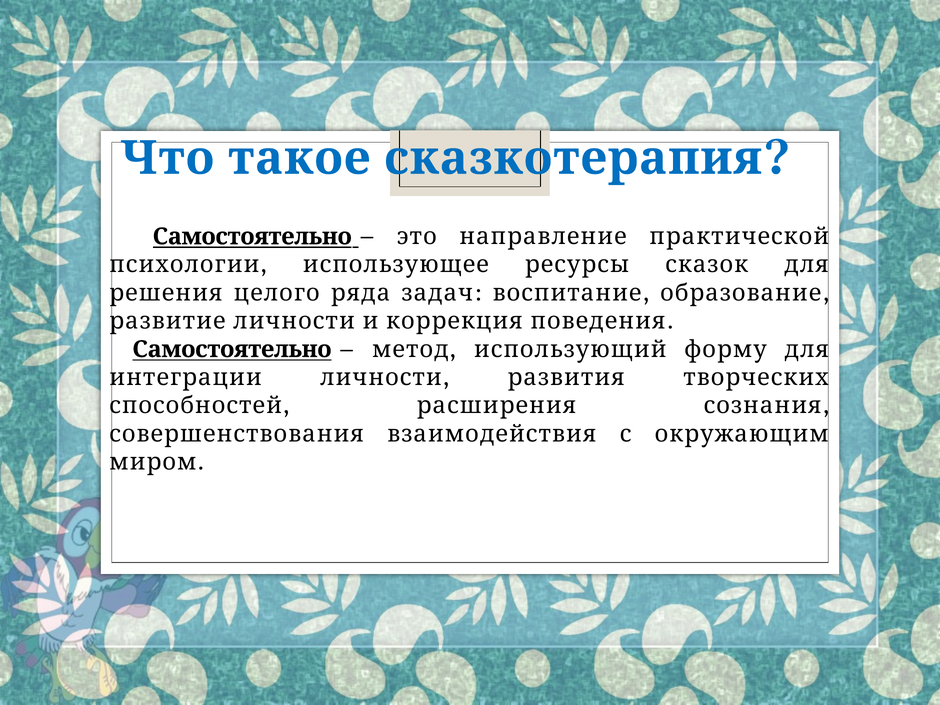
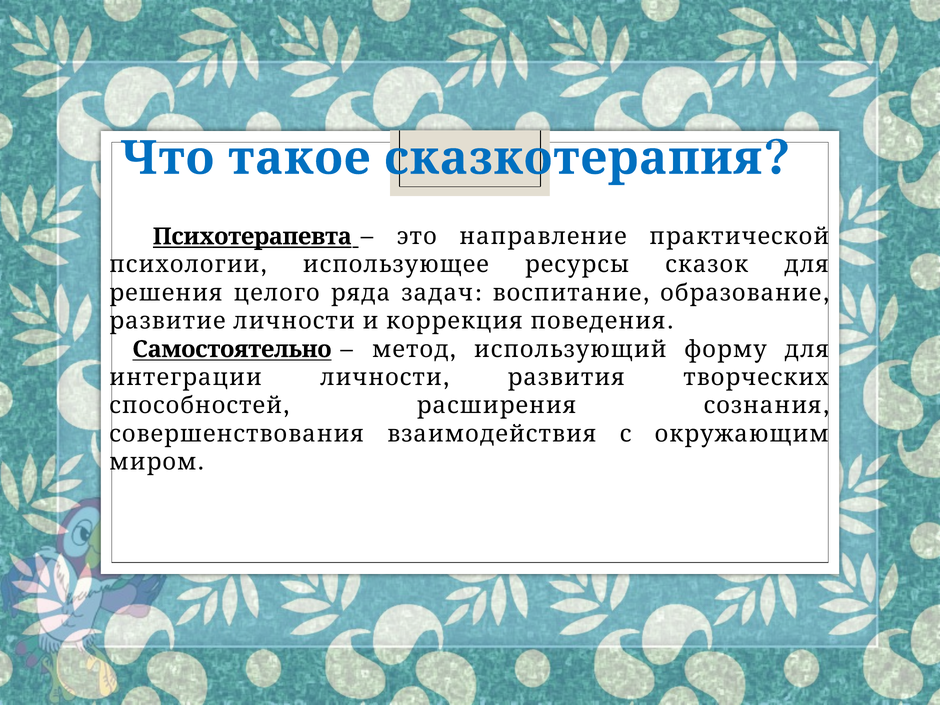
Самостоятельно: Самостоятельно -> Психотерапевта (252, 237)
